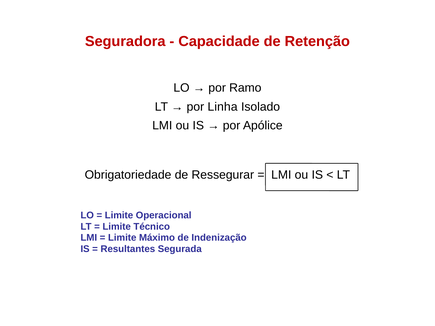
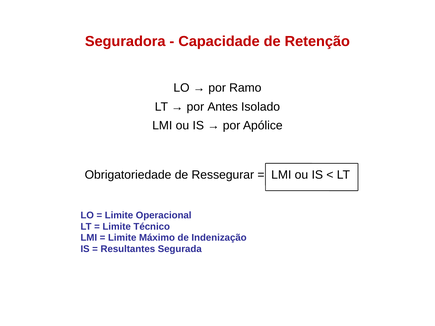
Linha: Linha -> Antes (223, 107)
